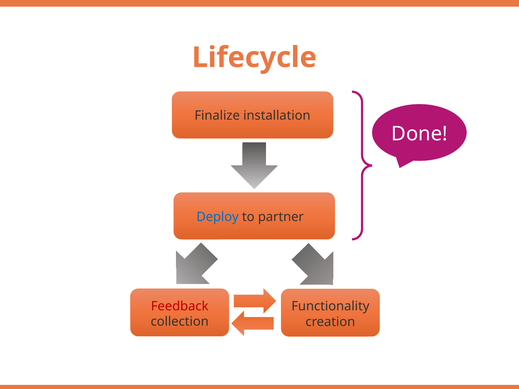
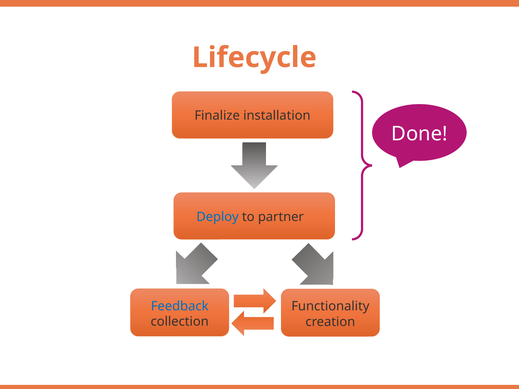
Feedback colour: red -> blue (180, 306)
